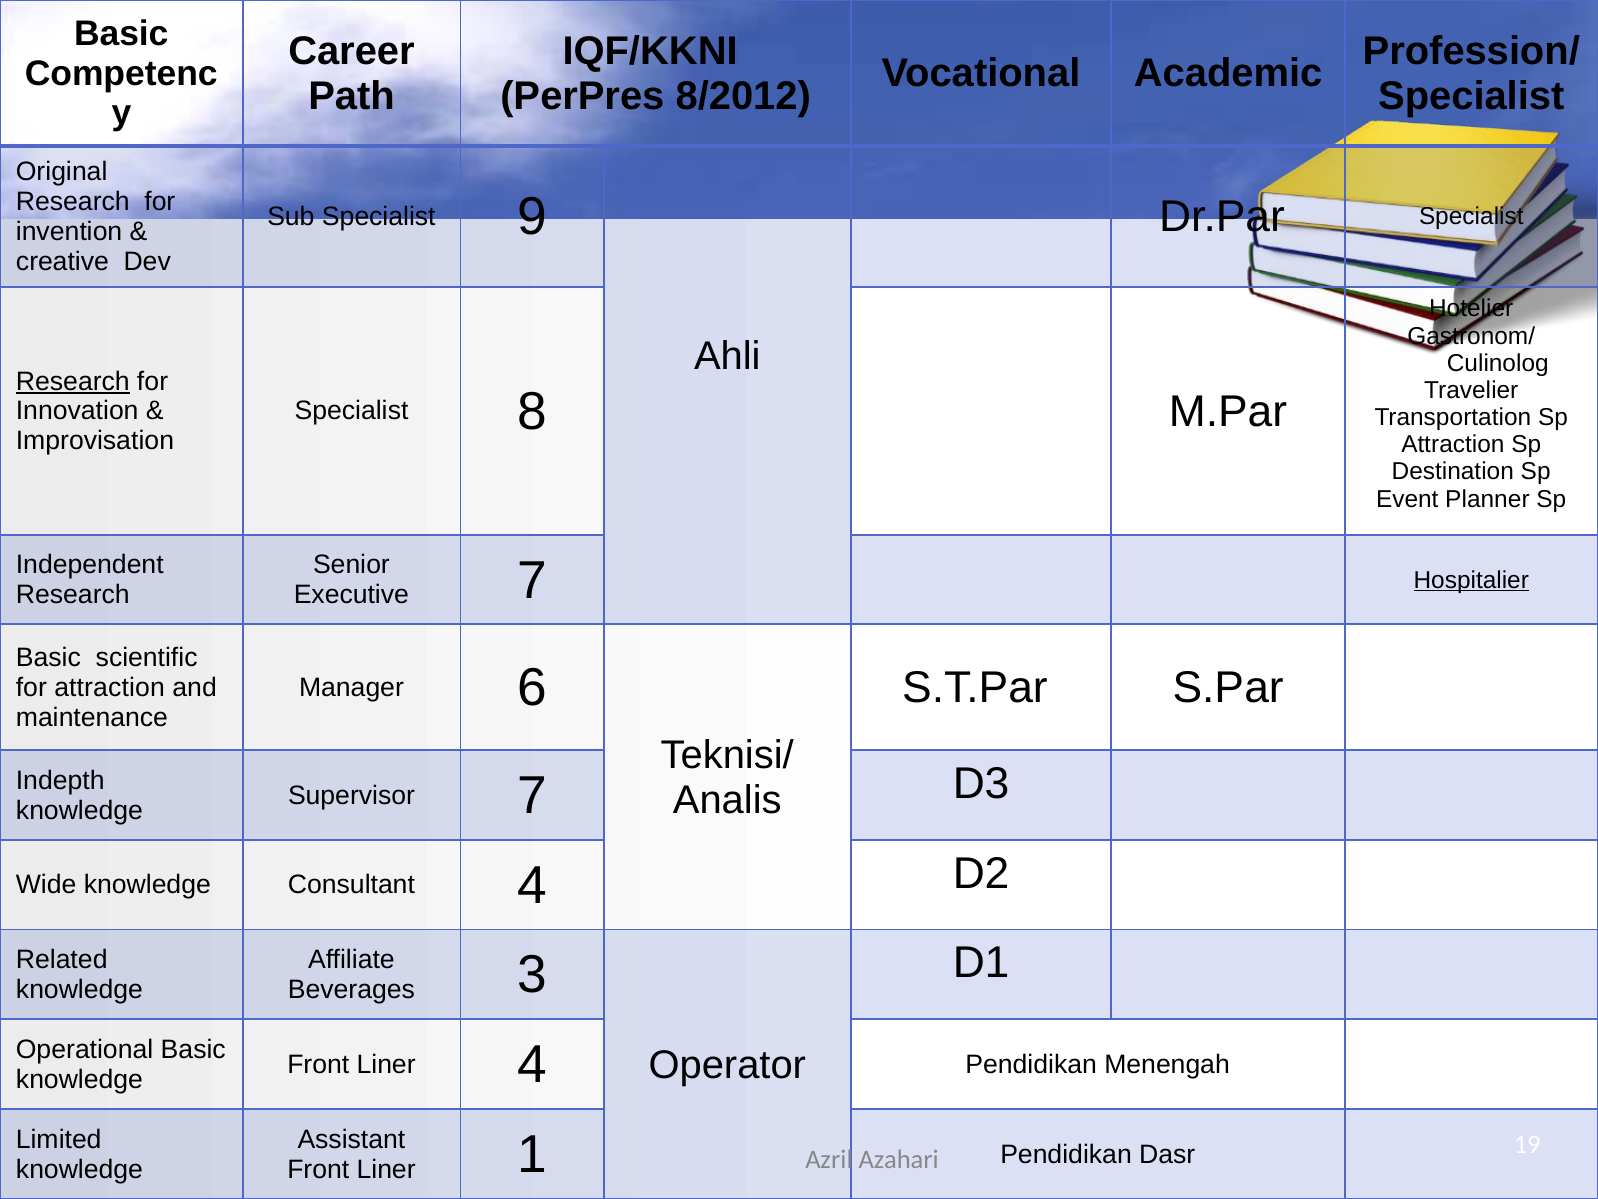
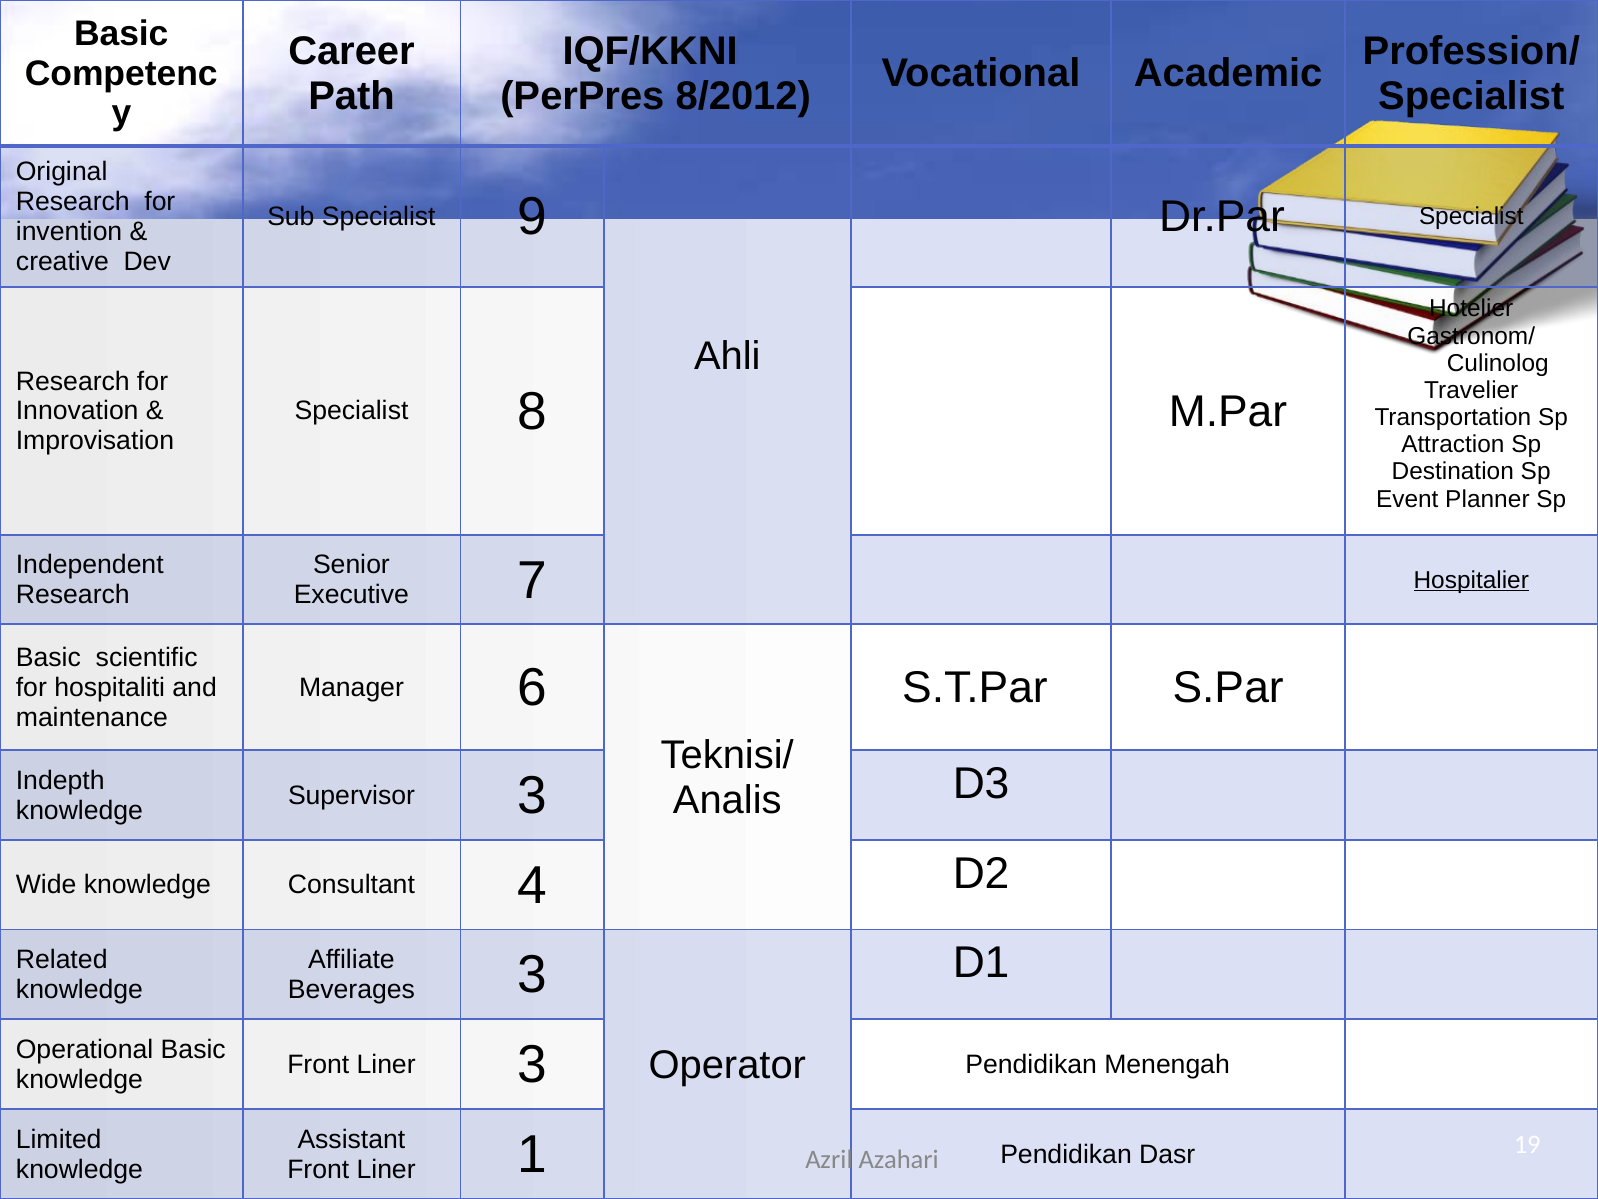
Research underline: present -> none (73, 381)
for attraction: attraction -> hospitaliti (110, 687)
Supervisor 7: 7 -> 3 (532, 796)
Liner 4: 4 -> 3 (532, 1065)
